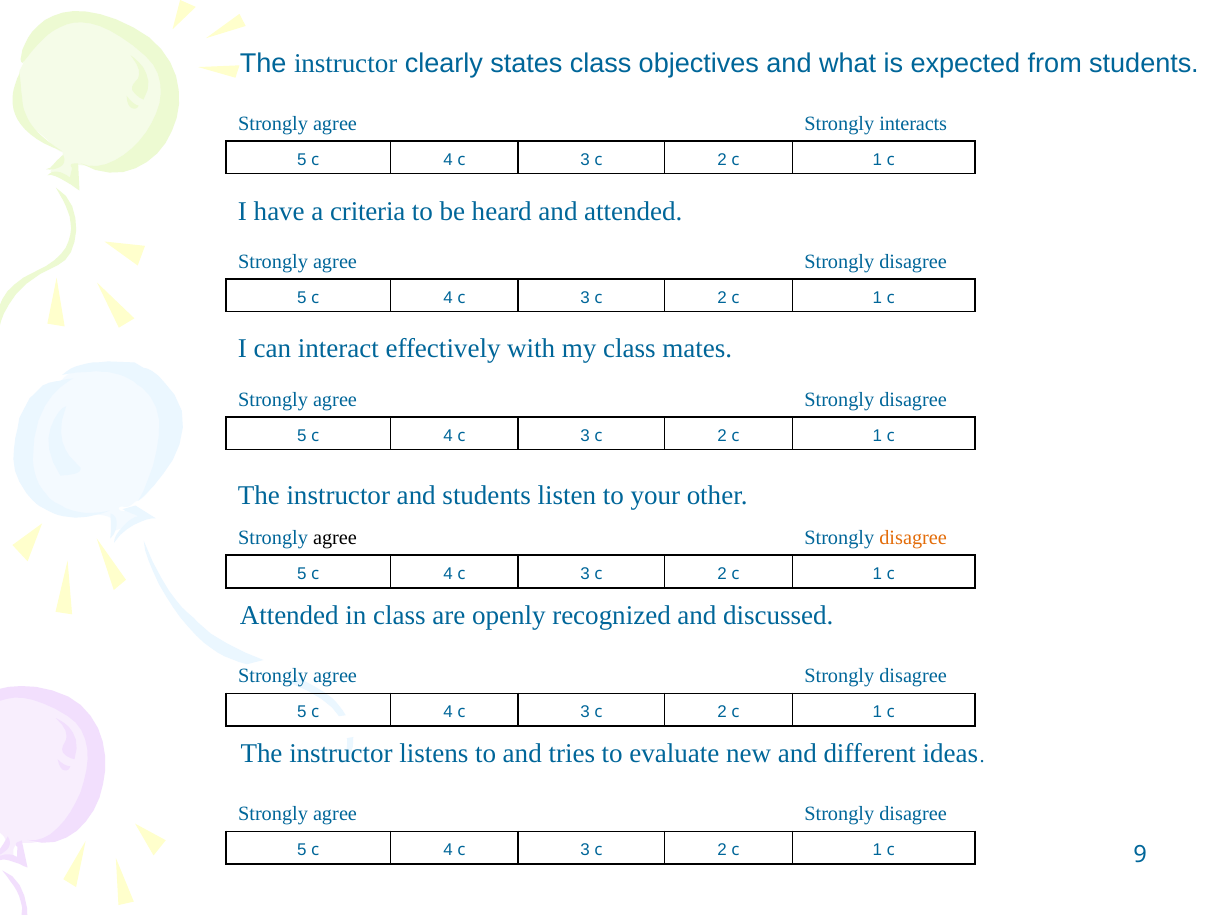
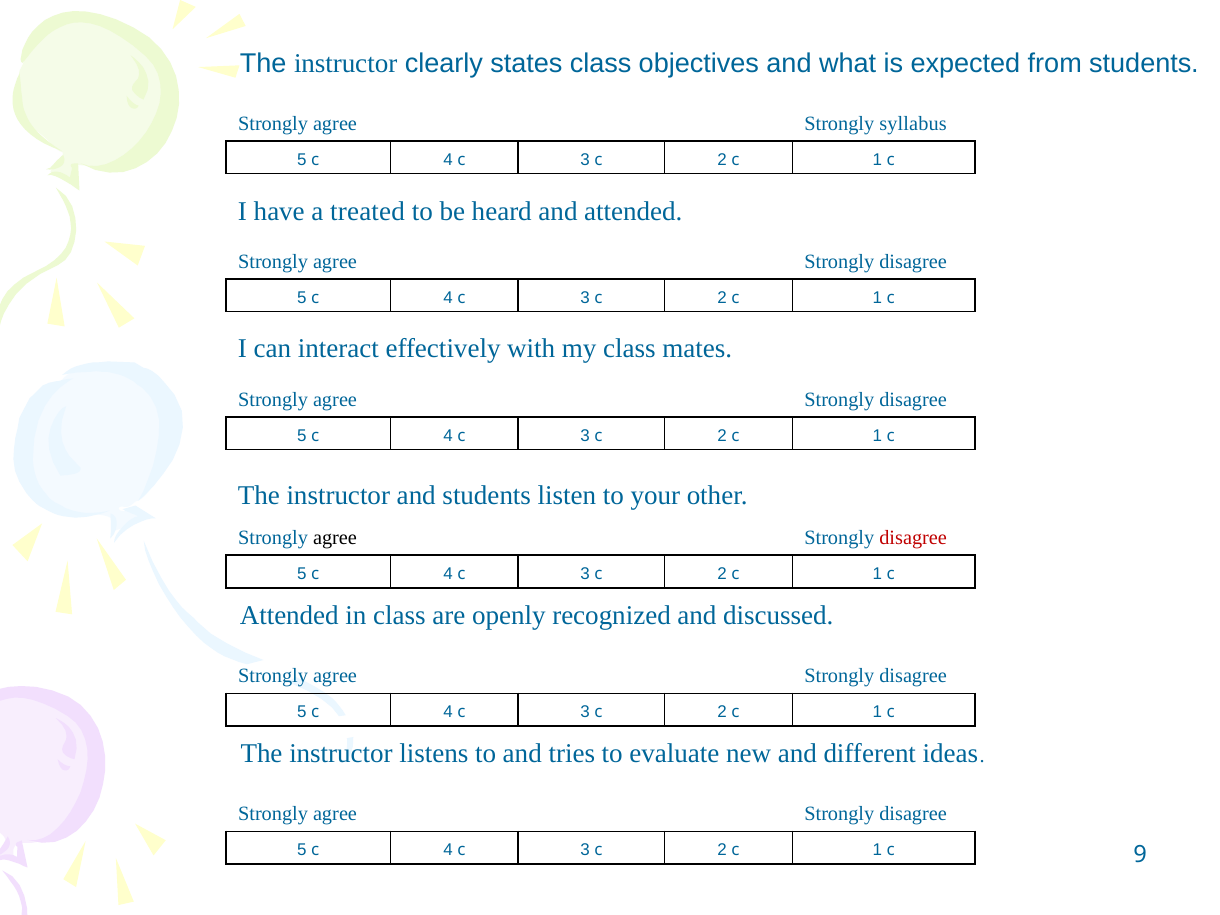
interacts: interacts -> syllabus (913, 124)
criteria: criteria -> treated (368, 212)
disagree colour: orange -> red (913, 538)
